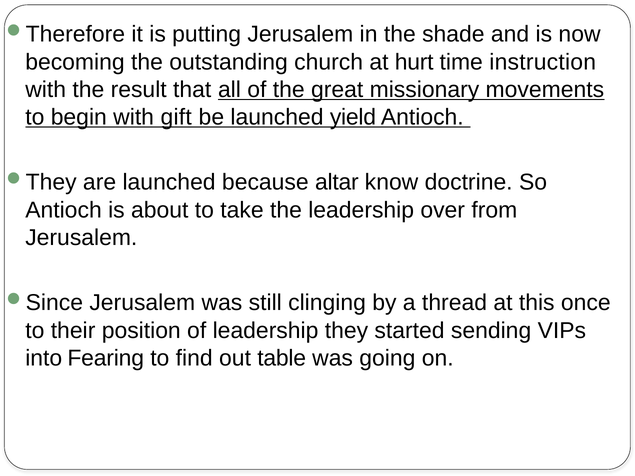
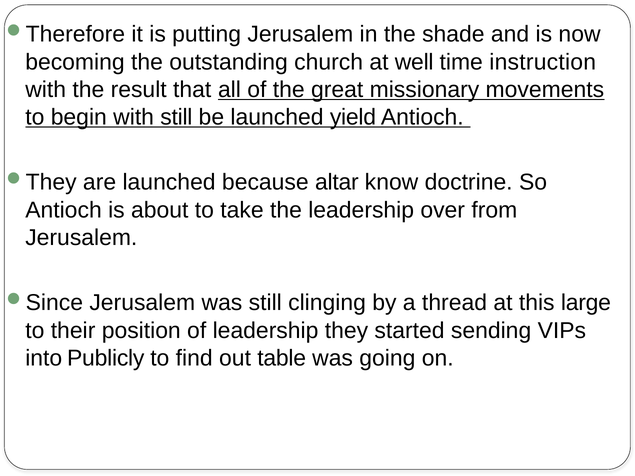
hurt: hurt -> well (414, 62)
with gift: gift -> still (176, 117)
once: once -> large (586, 303)
Fearing: Fearing -> Publicly (106, 358)
